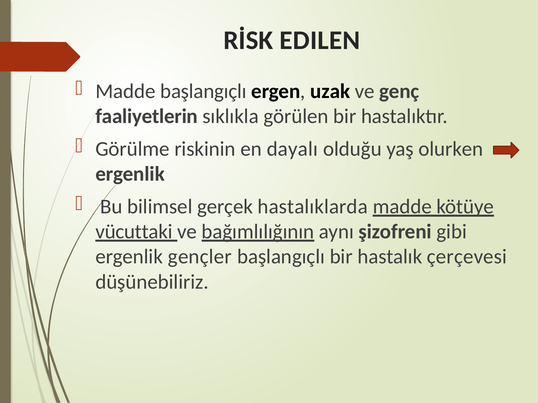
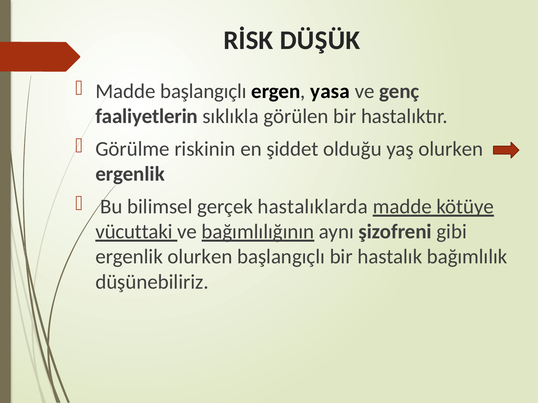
EDILEN: EDILEN -> DÜŞÜK (320, 40)
uzak: uzak -> yasa (330, 91)
dayalı: dayalı -> şiddet (292, 149)
ergenlik gençler: gençler -> olurken (200, 257)
çerçevesi: çerçevesi -> bağımlılık (467, 257)
